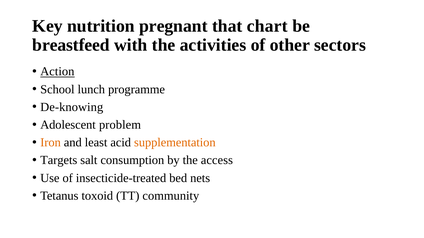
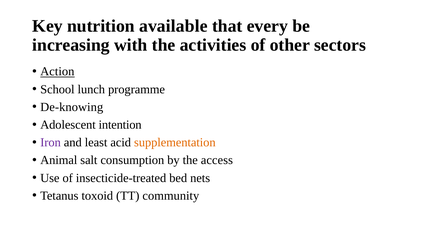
pregnant: pregnant -> available (173, 26)
chart: chart -> every (267, 26)
breastfeed: breastfeed -> increasing (71, 45)
problem: problem -> intention (120, 125)
Iron colour: orange -> purple (51, 143)
Targets: Targets -> Animal (59, 161)
